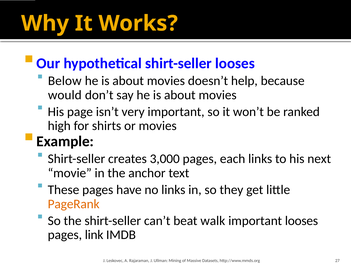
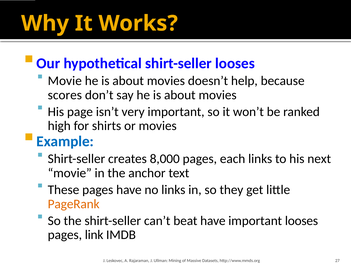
Below: Below -> Movie (65, 81)
would: would -> scores (65, 95)
Example colour: black -> blue (65, 142)
3,000: 3,000 -> 8,000 (165, 159)
beat walk: walk -> have (213, 221)
